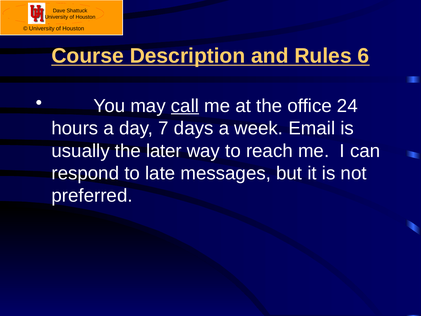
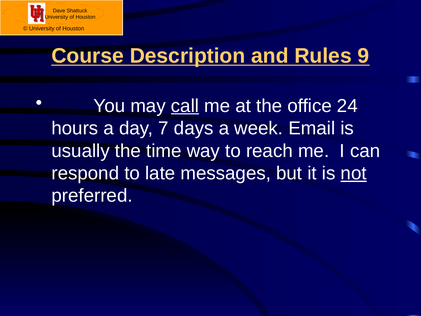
6: 6 -> 9 (363, 56)
later: later -> time (164, 151)
not underline: none -> present (354, 173)
